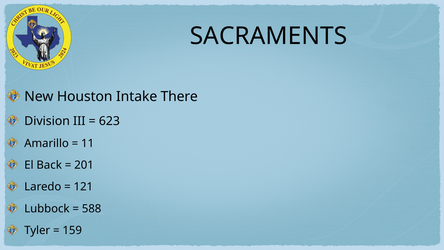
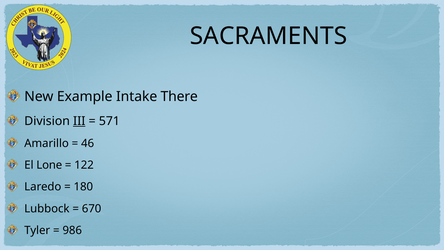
Houston: Houston -> Example (85, 97)
III underline: none -> present (79, 121)
623: 623 -> 571 (109, 121)
11: 11 -> 46 (88, 143)
Back: Back -> Lone (49, 165)
201: 201 -> 122 (84, 165)
121: 121 -> 180 (83, 187)
588: 588 -> 670 (92, 209)
159: 159 -> 986 (72, 230)
